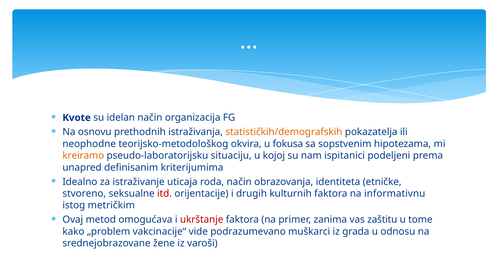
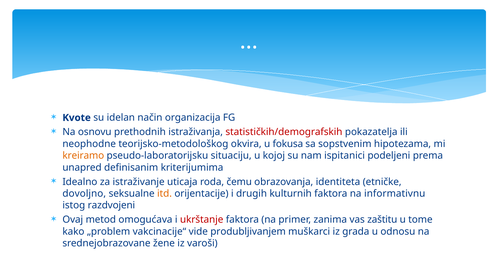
statističkih/demografskih colour: orange -> red (284, 132)
roda način: način -> čemu (239, 182)
stvoreno: stvoreno -> dovoljno (84, 194)
itd colour: red -> orange (165, 194)
metričkim: metričkim -> razdvojeni (111, 205)
podrazumevano: podrazumevano -> produbljivanjem (248, 232)
